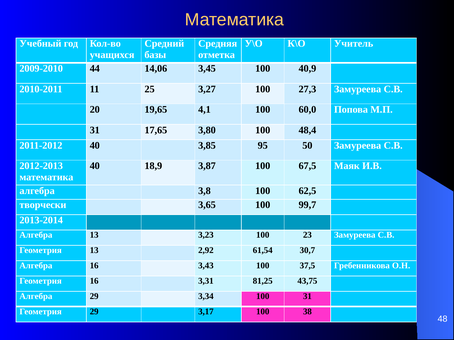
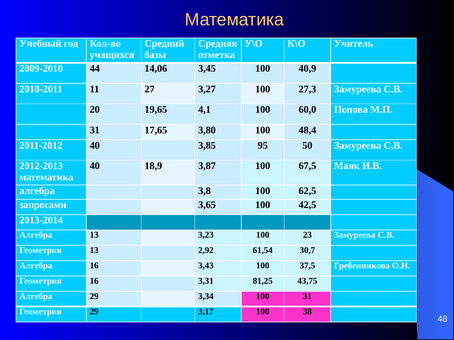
25: 25 -> 27 (150, 89)
творчески: творчески -> запросами (43, 205)
99,7: 99,7 -> 42,5 (307, 205)
